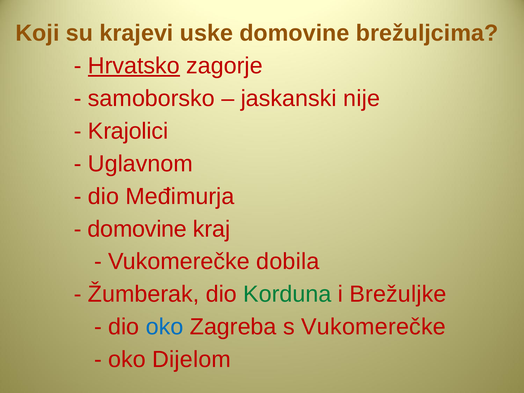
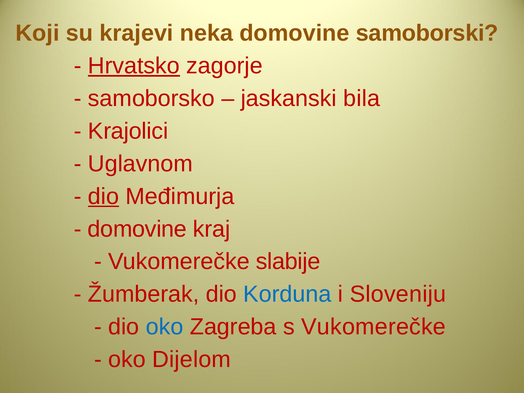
uske: uske -> neka (206, 33)
brežuljcima: brežuljcima -> samoborski (427, 33)
nije: nije -> bila (362, 98)
dio underline: none -> present (103, 196)
dobila: dobila -> slabije (288, 262)
Korduna colour: green -> blue (287, 294)
Brežuljke: Brežuljke -> Sloveniju (398, 294)
